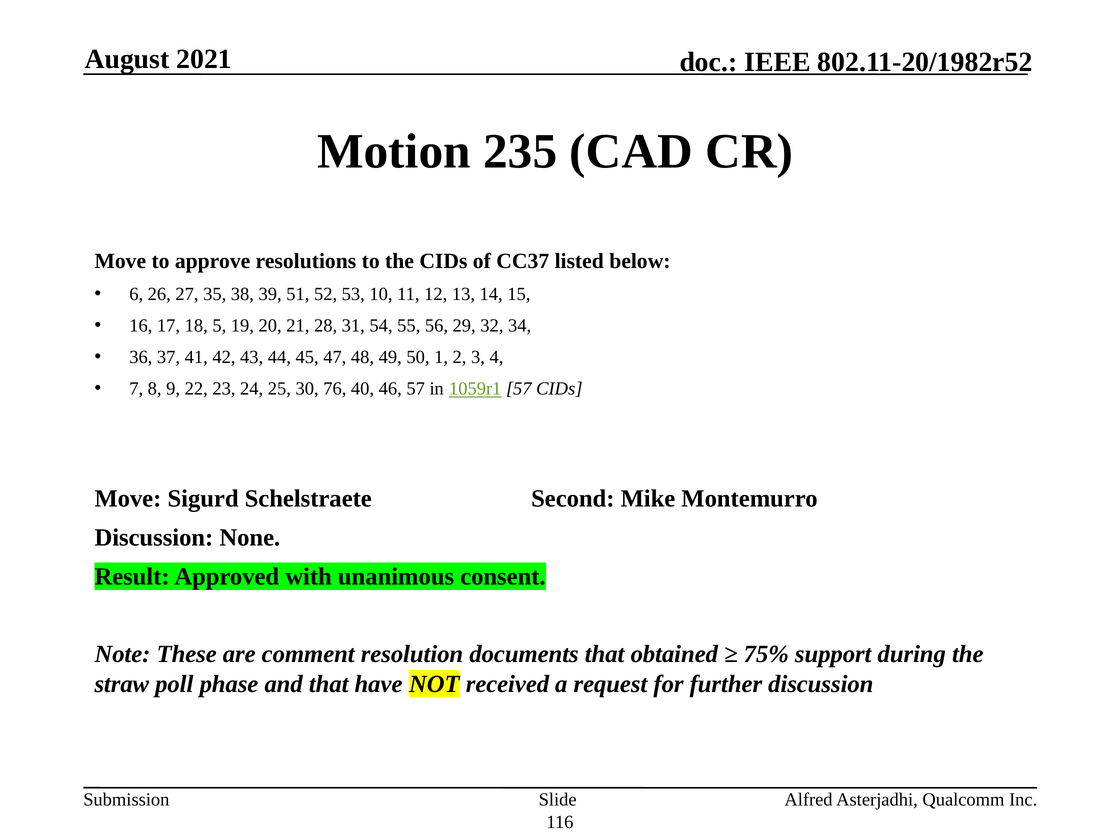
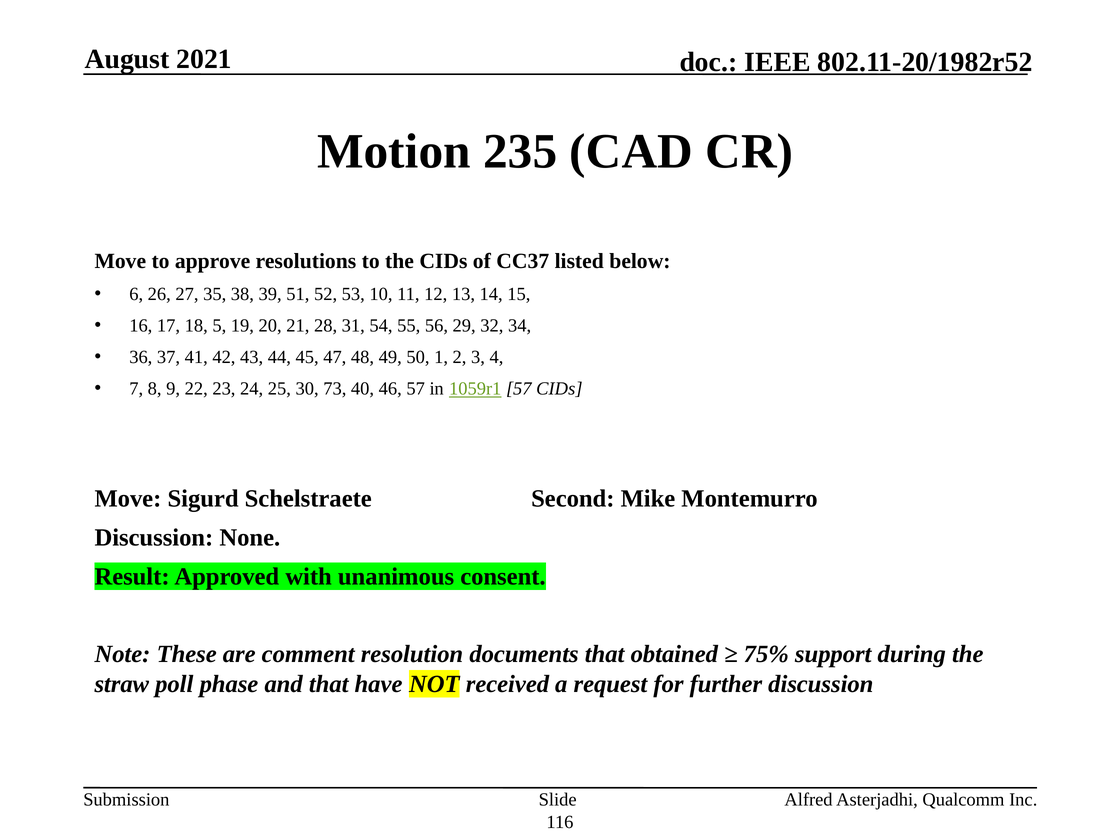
76: 76 -> 73 (335, 388)
